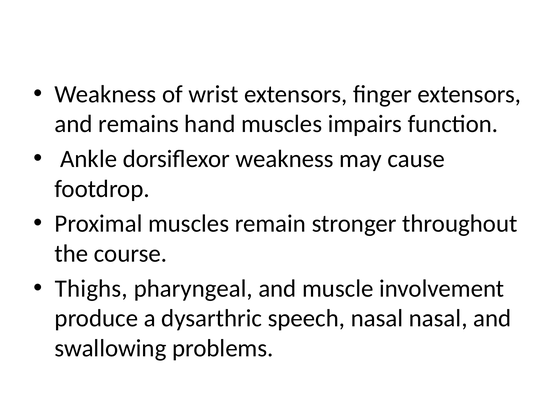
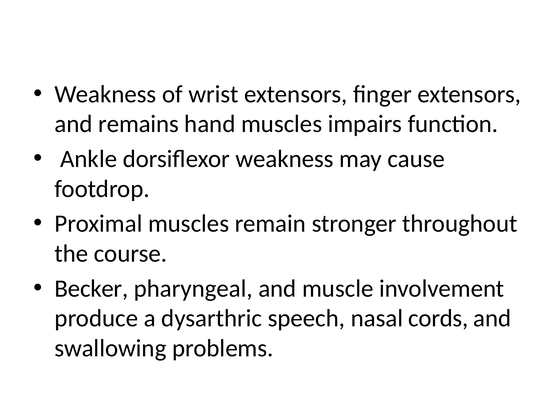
Thighs: Thighs -> Becker (91, 288)
nasal nasal: nasal -> cords (438, 318)
